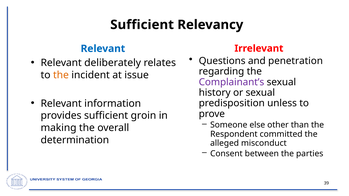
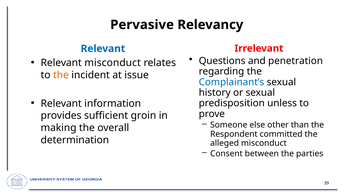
Sufficient: Sufficient -> Pervasive (142, 25)
Relevant deliberately: deliberately -> misconduct (113, 63)
Complainant’s colour: purple -> blue (231, 82)
